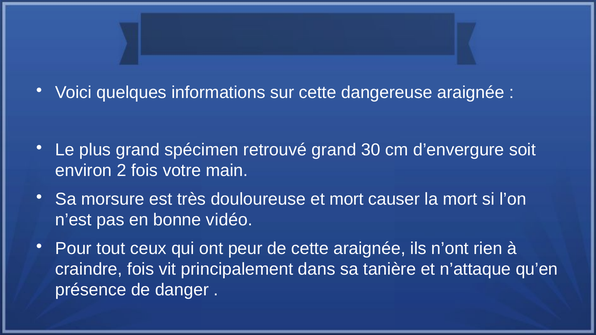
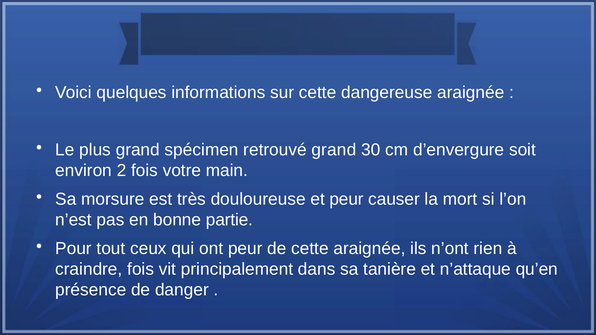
et mort: mort -> peur (347, 199)
vidéo: vidéo -> partie (229, 220)
